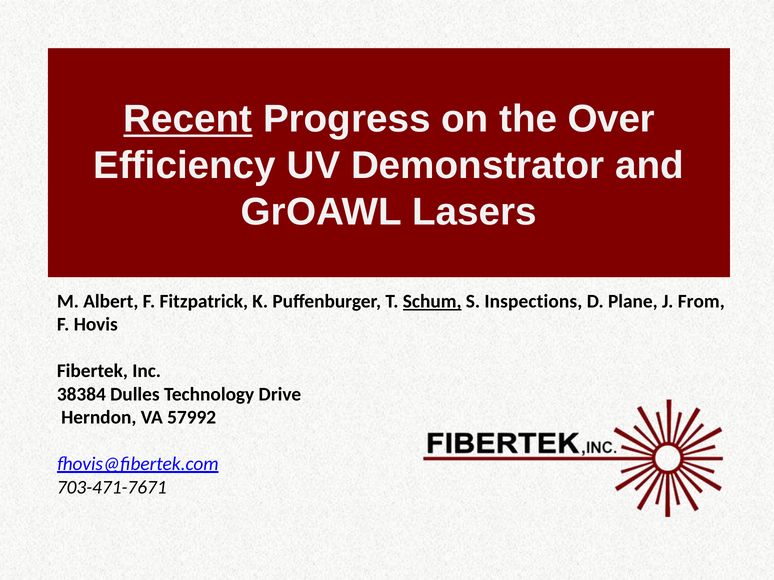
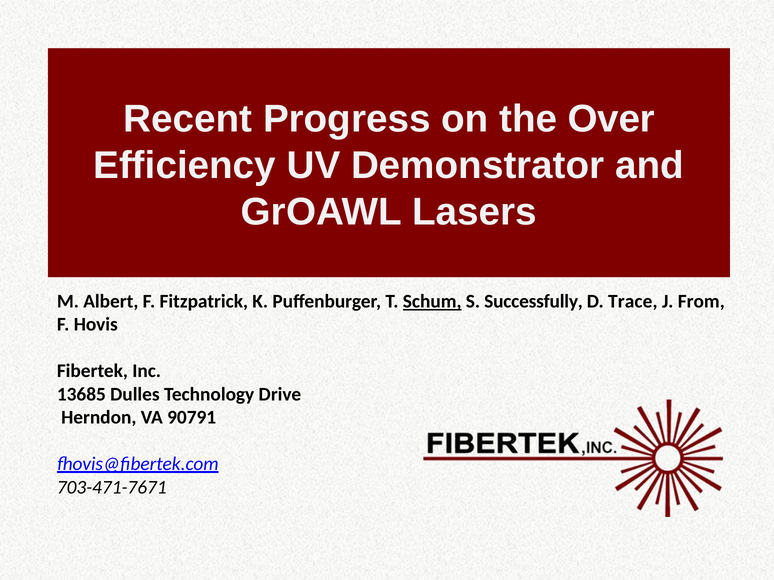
Recent underline: present -> none (188, 119)
Inspections: Inspections -> Successfully (534, 302)
Plane: Plane -> Trace (633, 302)
38384: 38384 -> 13685 (81, 395)
57992: 57992 -> 90791 (192, 418)
